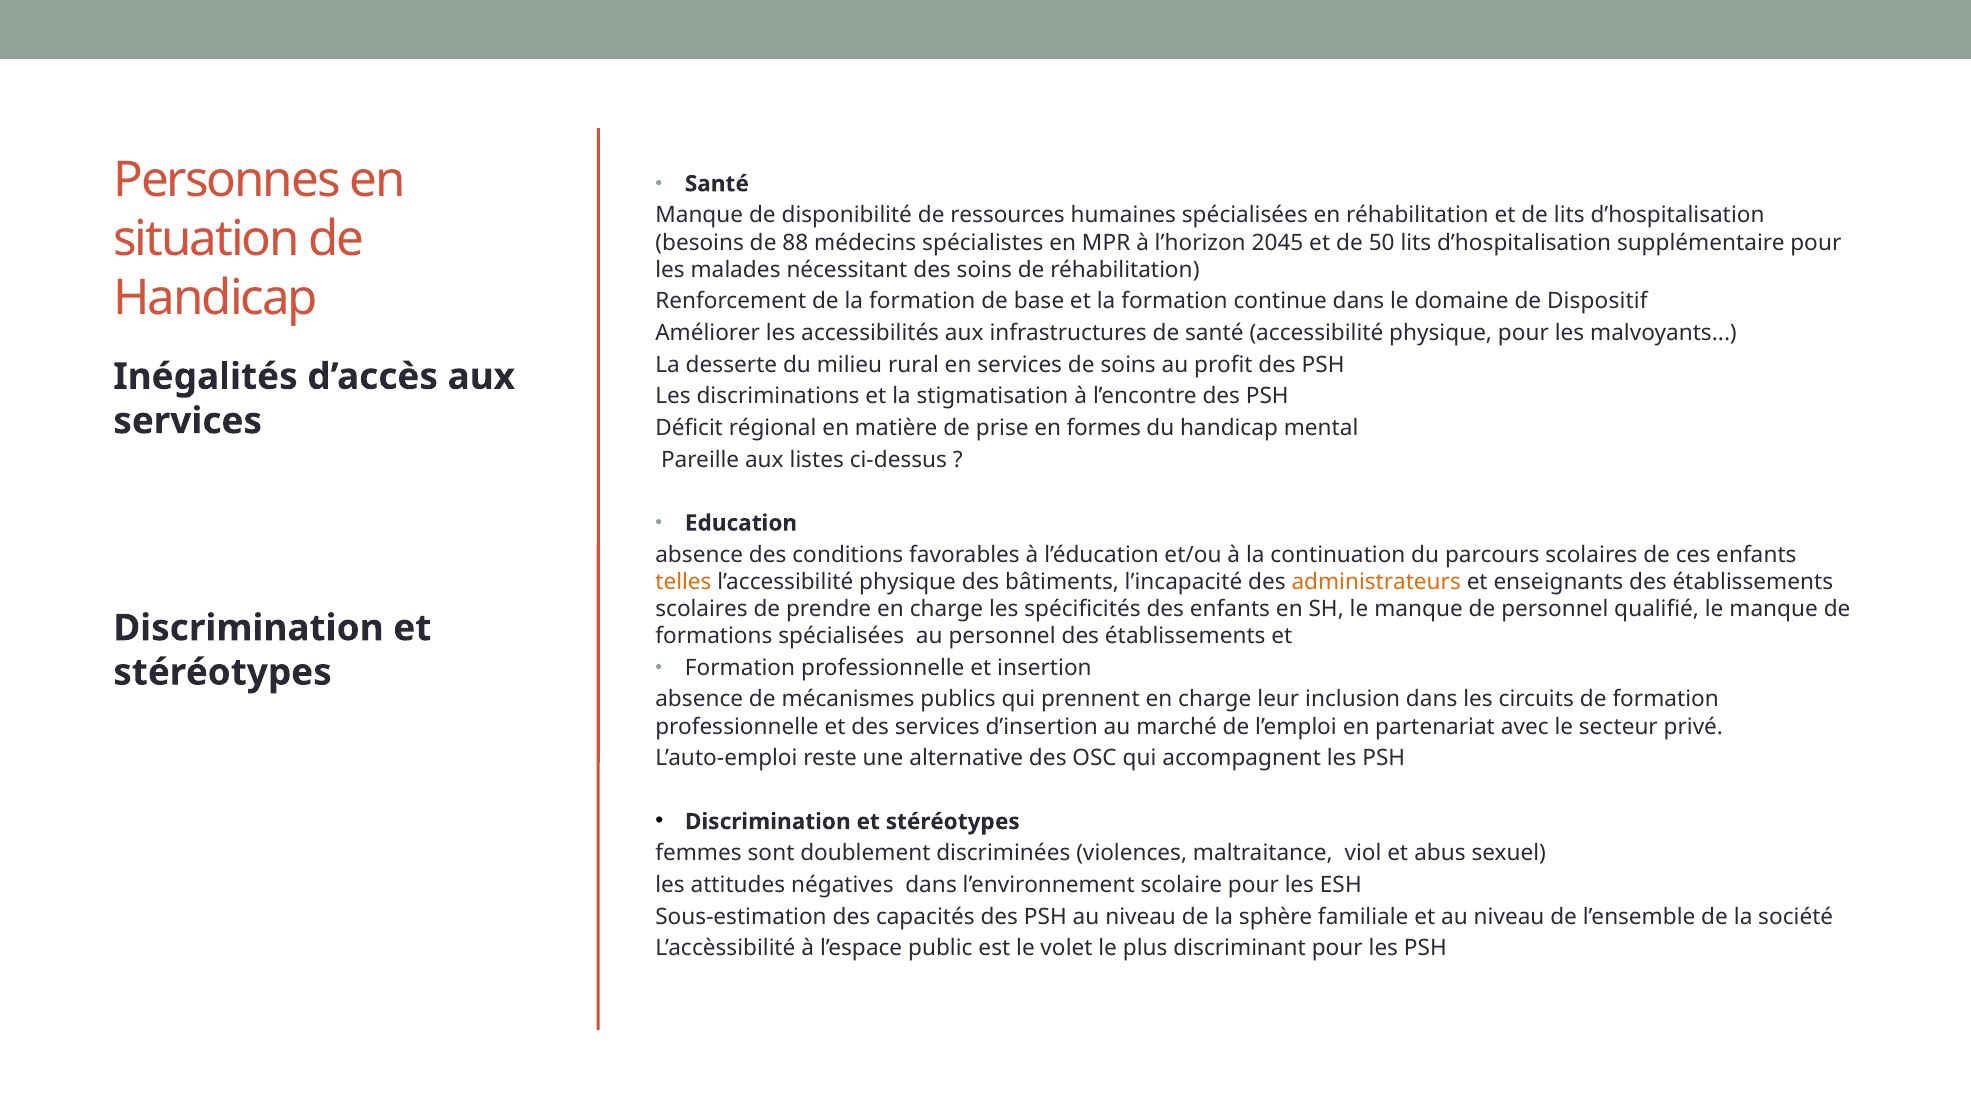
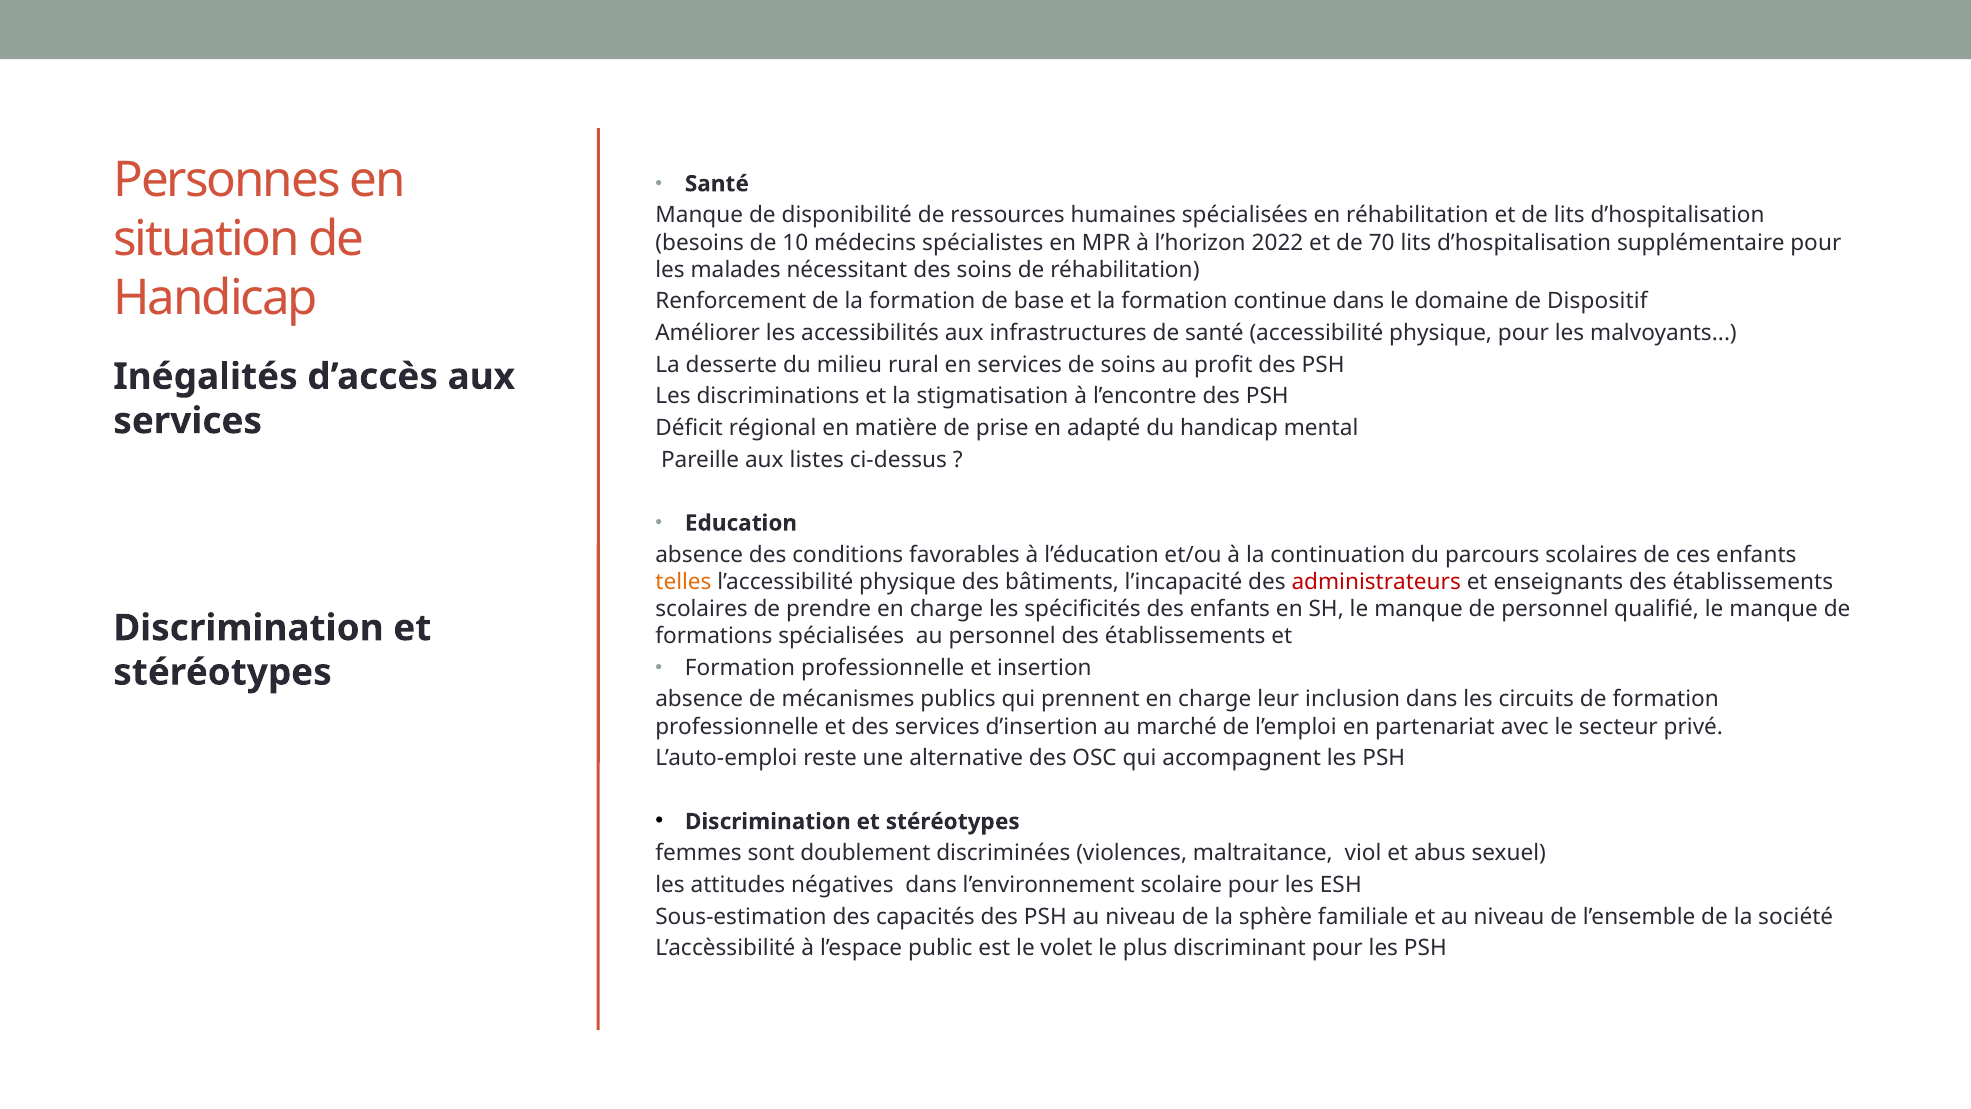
88: 88 -> 10 (795, 243)
2045: 2045 -> 2022 (1278, 243)
50: 50 -> 70 (1382, 243)
formes: formes -> adapté (1104, 428)
administrateurs colour: orange -> red (1376, 582)
